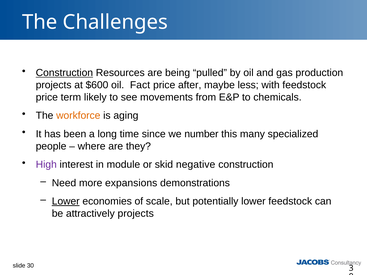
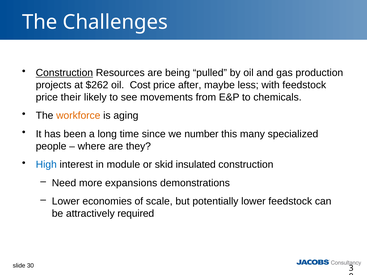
$600: $600 -> $262 (97, 85)
Fact: Fact -> Cost (140, 85)
term: term -> their (71, 97)
High colour: purple -> blue (46, 165)
negative: negative -> insulated (196, 165)
Lower underline: present -> none (66, 201)
attractively projects: projects -> required (136, 214)
